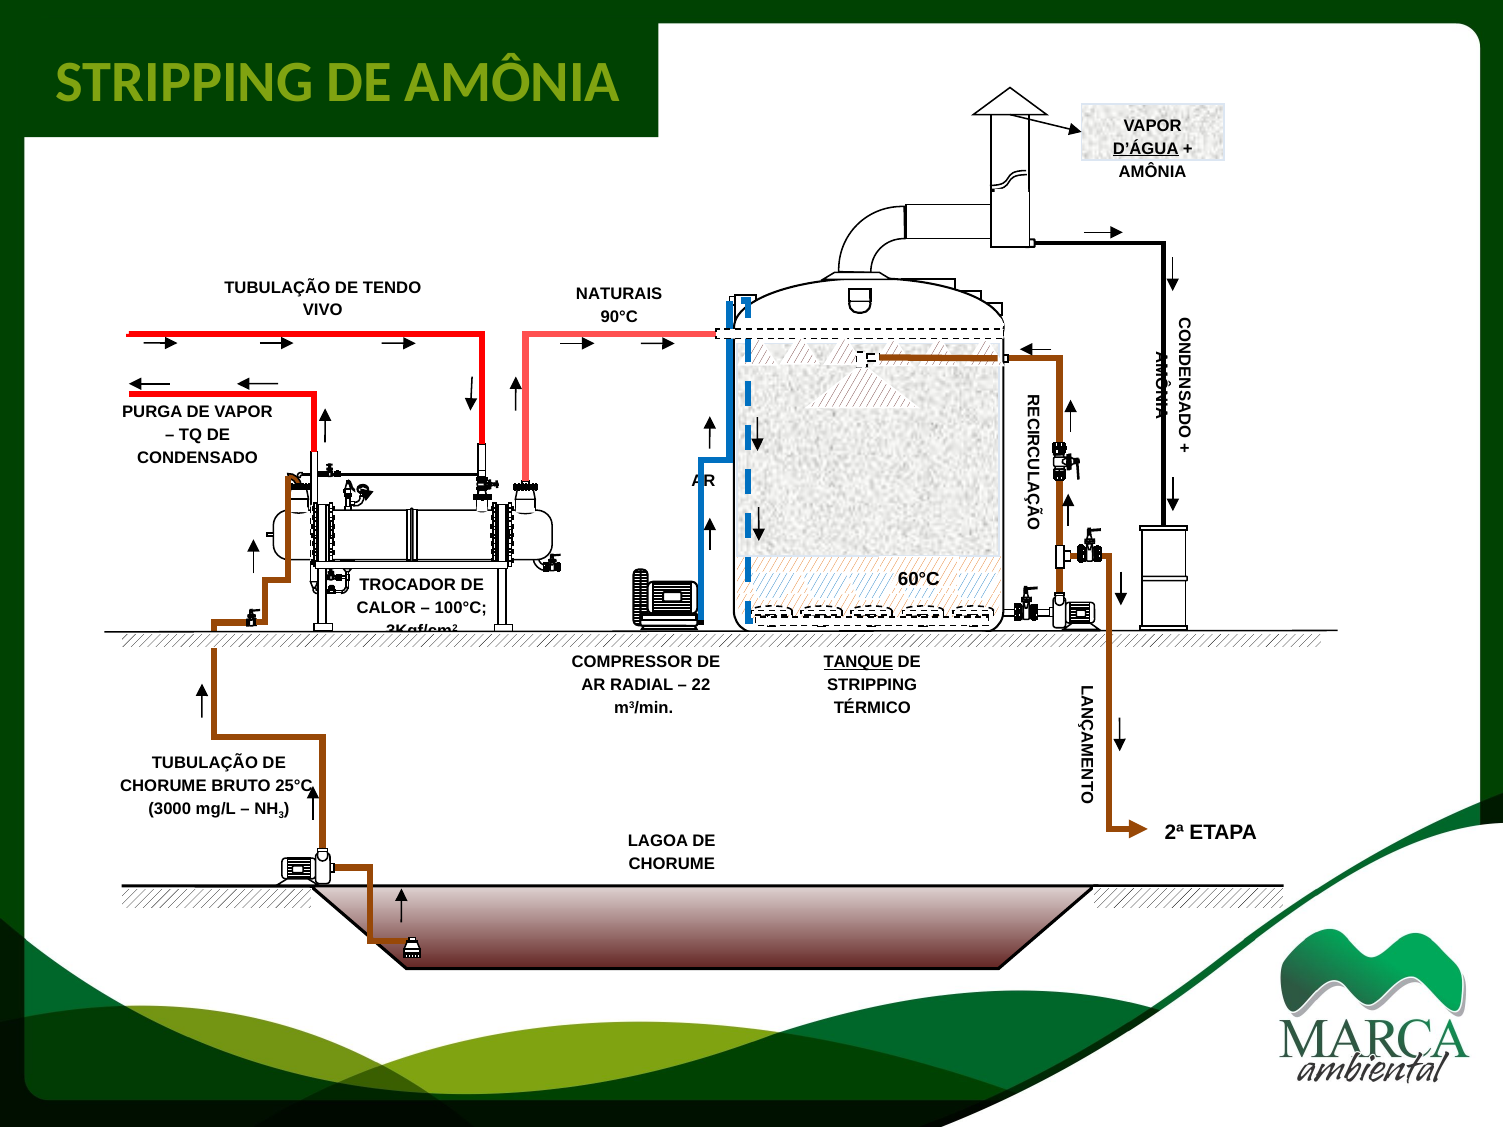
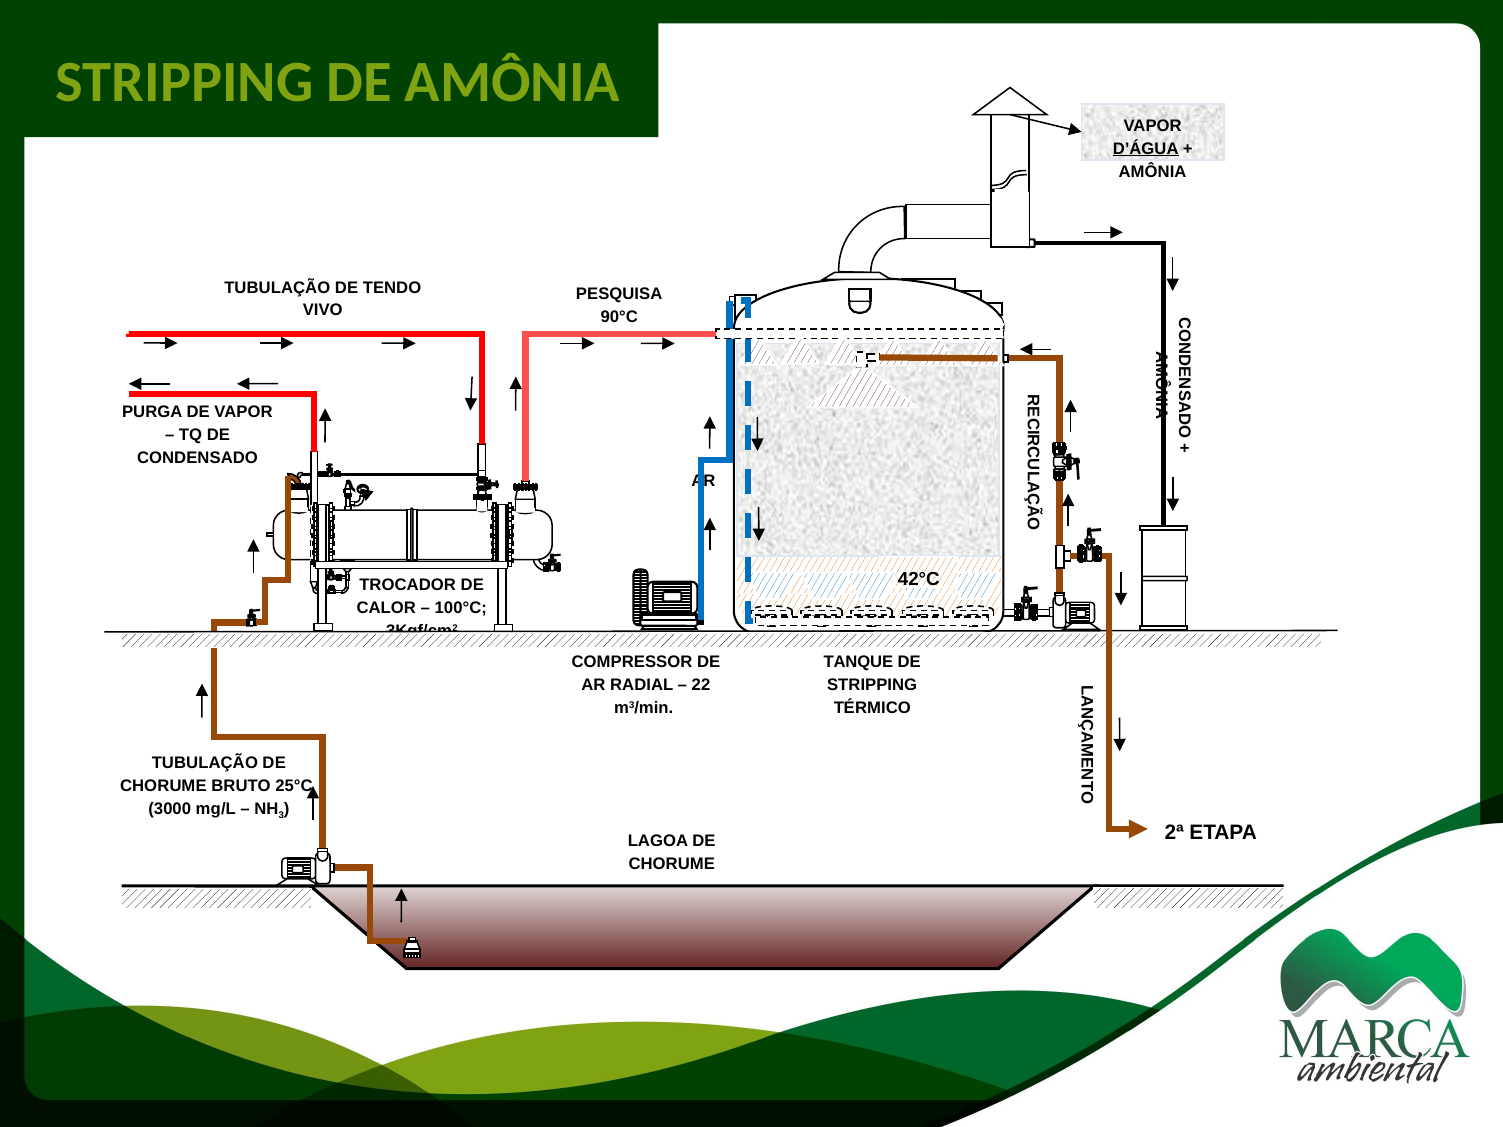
NATURAIS: NATURAIS -> PESQUISA (619, 294)
60°C: 60°C -> 42°C (919, 580)
TANQUE underline: present -> none (858, 662)
